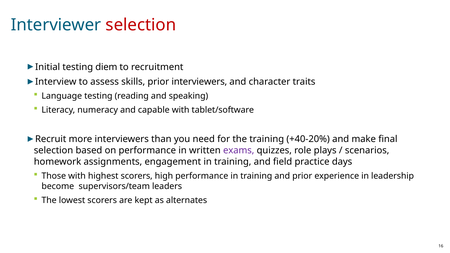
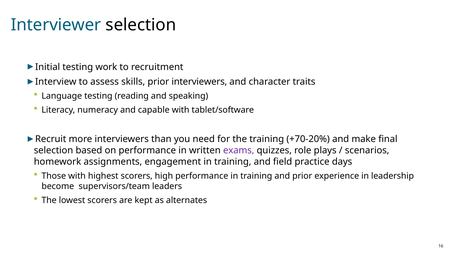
selection colour: red -> black (141, 25)
diem: diem -> work (106, 67)
+40-20%: +40-20% -> +70-20% (308, 139)
